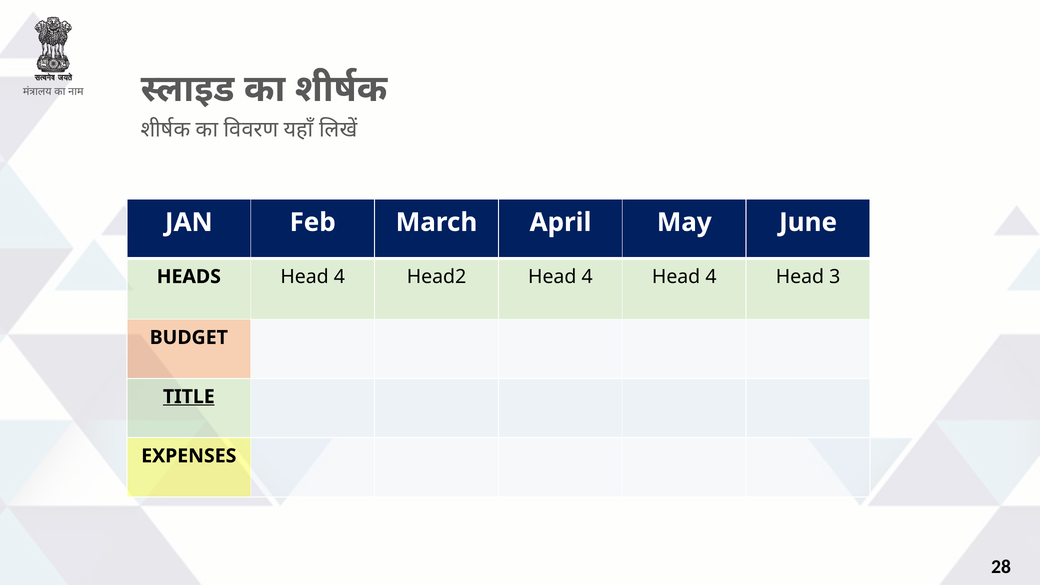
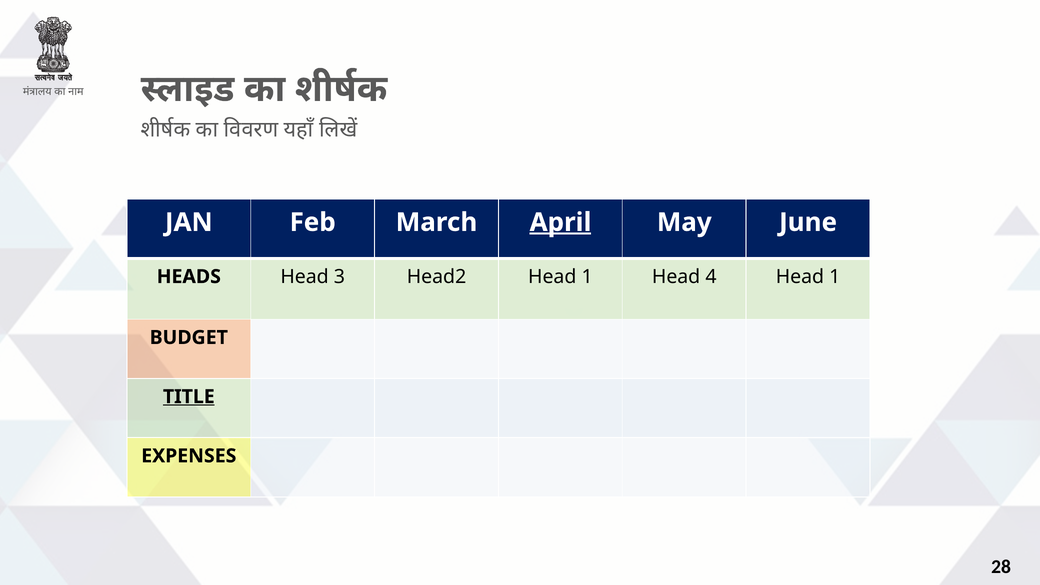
April underline: none -> present (560, 222)
HEADS Head 4: 4 -> 3 (339, 277)
Head2 Head 4: 4 -> 1 (587, 277)
4 Head 3: 3 -> 1 (835, 277)
